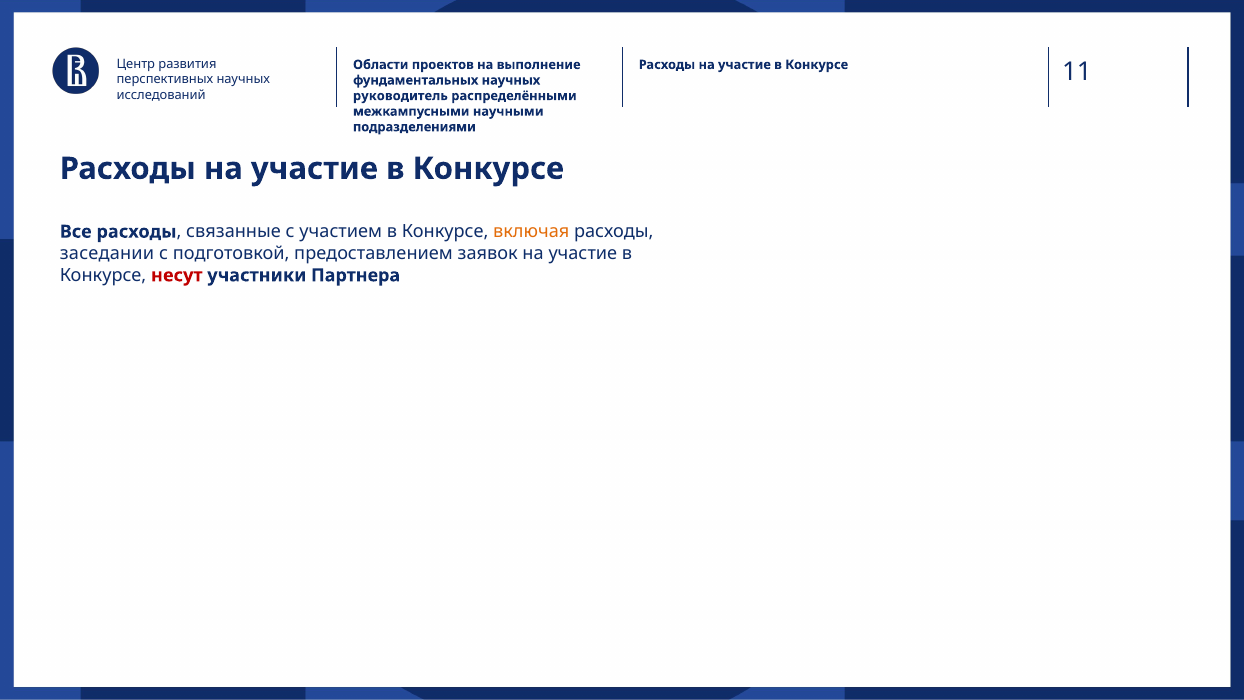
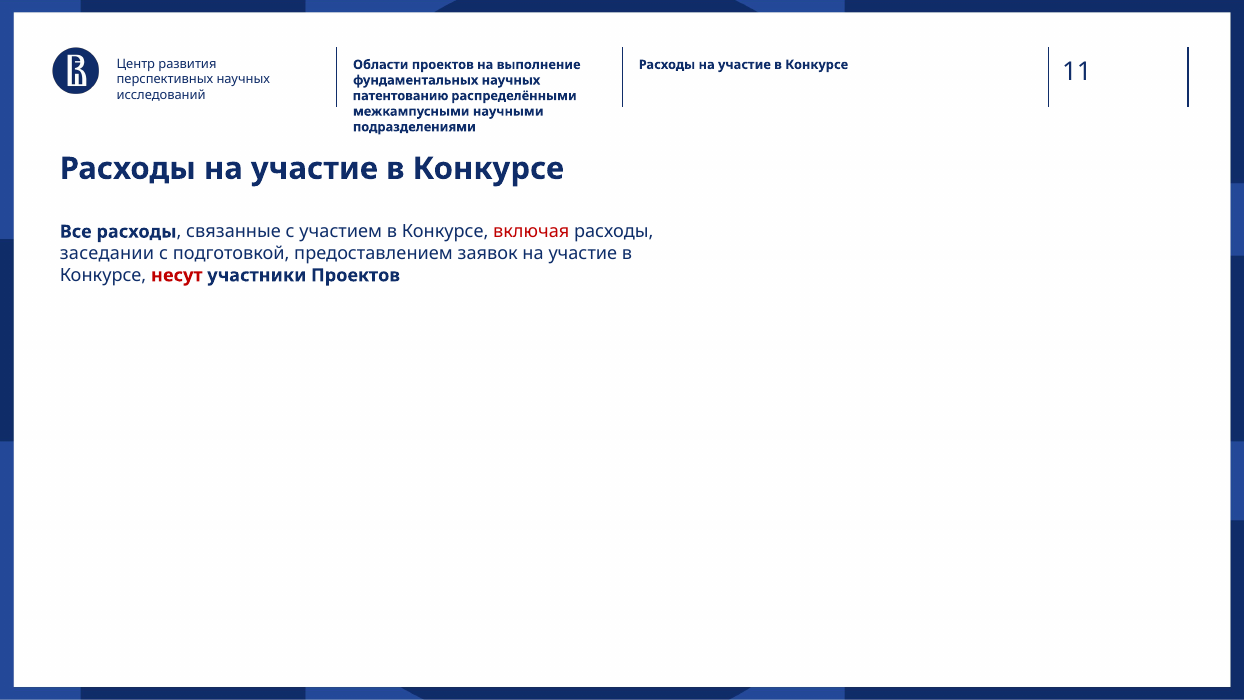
руководитель: руководитель -> патентованию (401, 96)
включая colour: orange -> red (531, 232)
участники Партнера: Партнера -> Проектов (356, 275)
